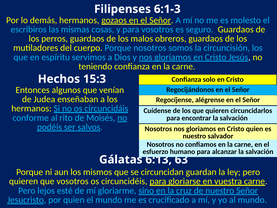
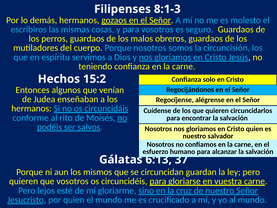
6:1-3: 6:1-3 -> 8:1-3 (167, 9)
15:3: 15:3 -> 15:2 (95, 79)
63: 63 -> 37 (181, 159)
